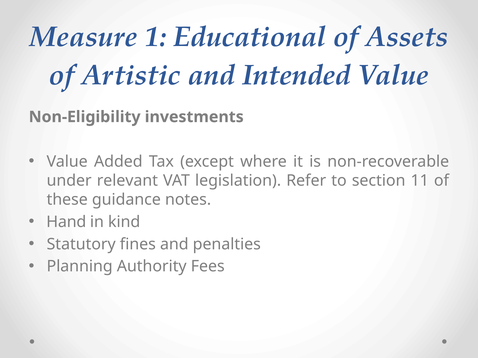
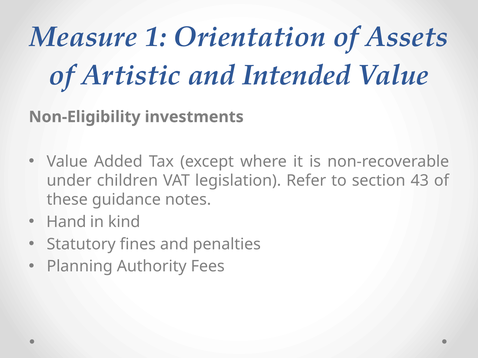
Educational: Educational -> Orientation (250, 37)
relevant: relevant -> children (127, 181)
11: 11 -> 43 (420, 181)
